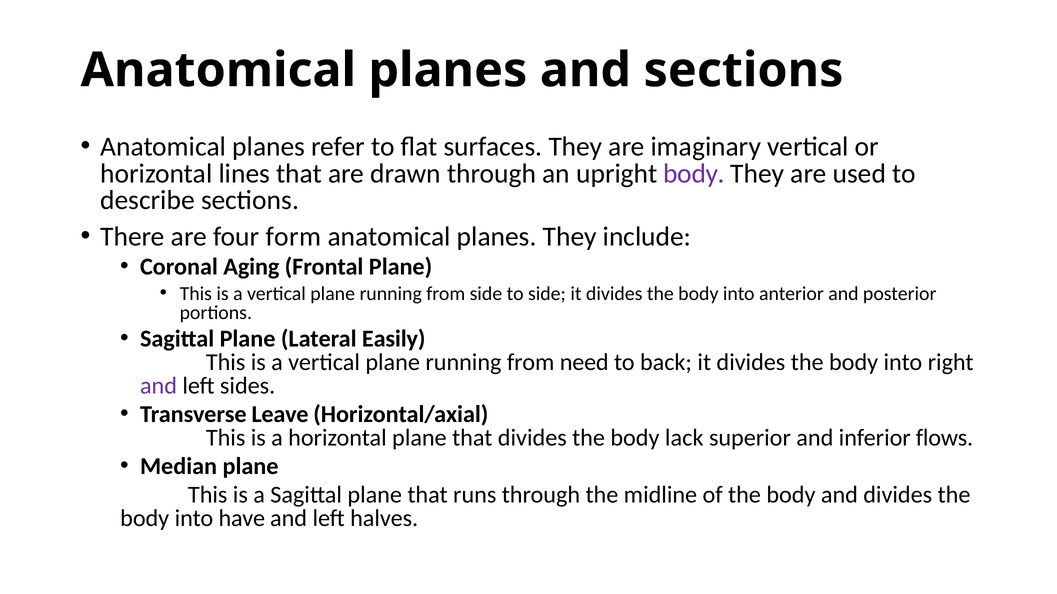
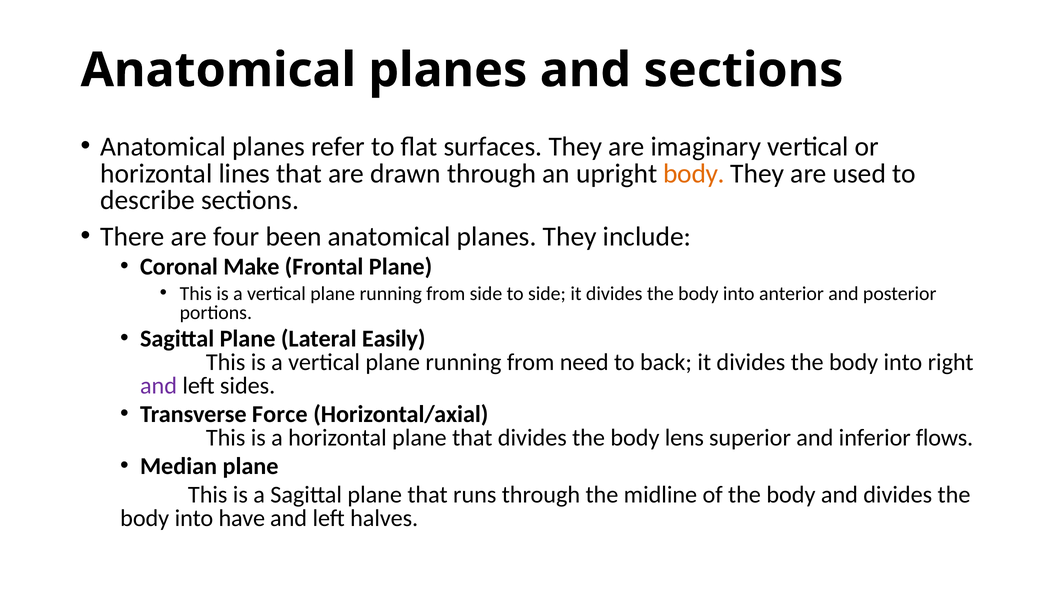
body colour: purple -> orange (694, 174)
form: form -> been (294, 237)
Aging: Aging -> Make (251, 267)
Leave: Leave -> Force (280, 415)
lack: lack -> lens (684, 438)
